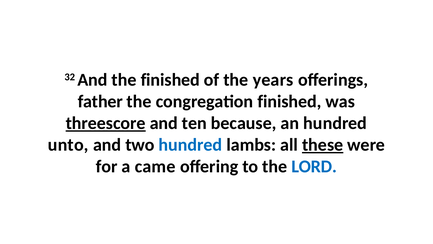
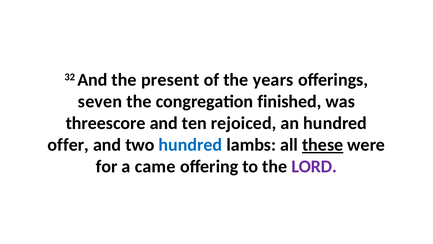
the finished: finished -> present (170, 80)
father: father -> seven (100, 101)
threescore underline: present -> none (106, 123)
because: because -> rejoiced (244, 123)
unto: unto -> offer (68, 145)
LORD colour: blue -> purple (314, 166)
